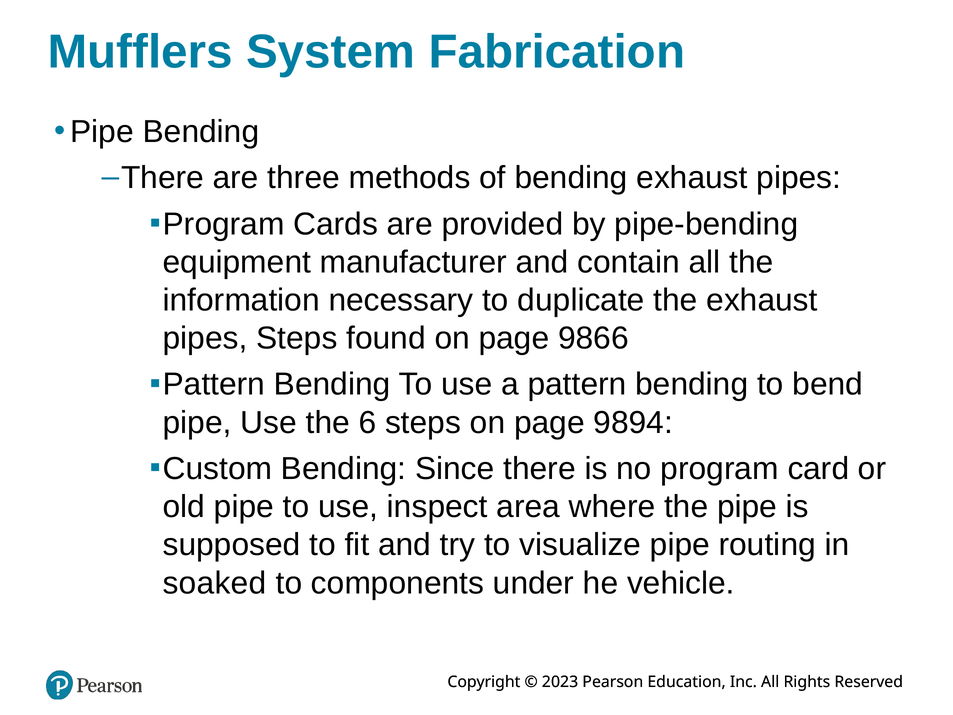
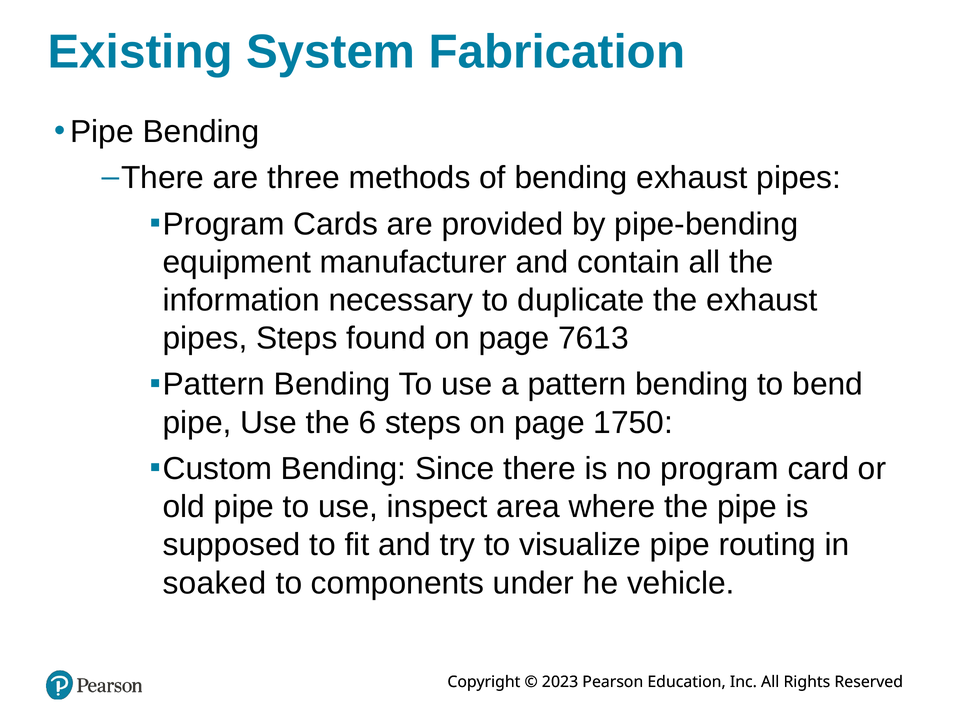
Mufflers: Mufflers -> Existing (140, 52)
9866: 9866 -> 7613 (593, 338)
9894: 9894 -> 1750 (633, 422)
